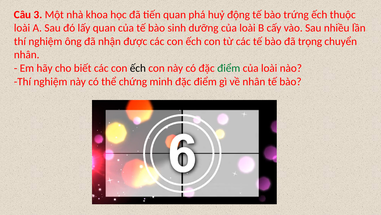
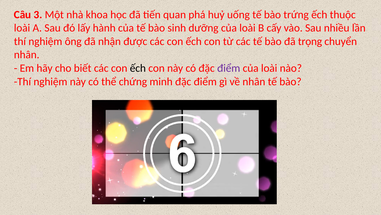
động: động -> uống (238, 15)
lấy quan: quan -> hành (104, 28)
điểm colour: green -> purple (229, 68)
